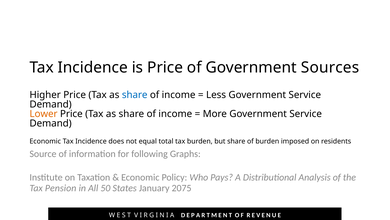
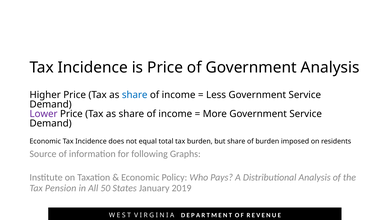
Government Sources: Sources -> Analysis (330, 67)
Lower colour: orange -> purple (44, 114)
2075: 2075 -> 2019 (182, 188)
